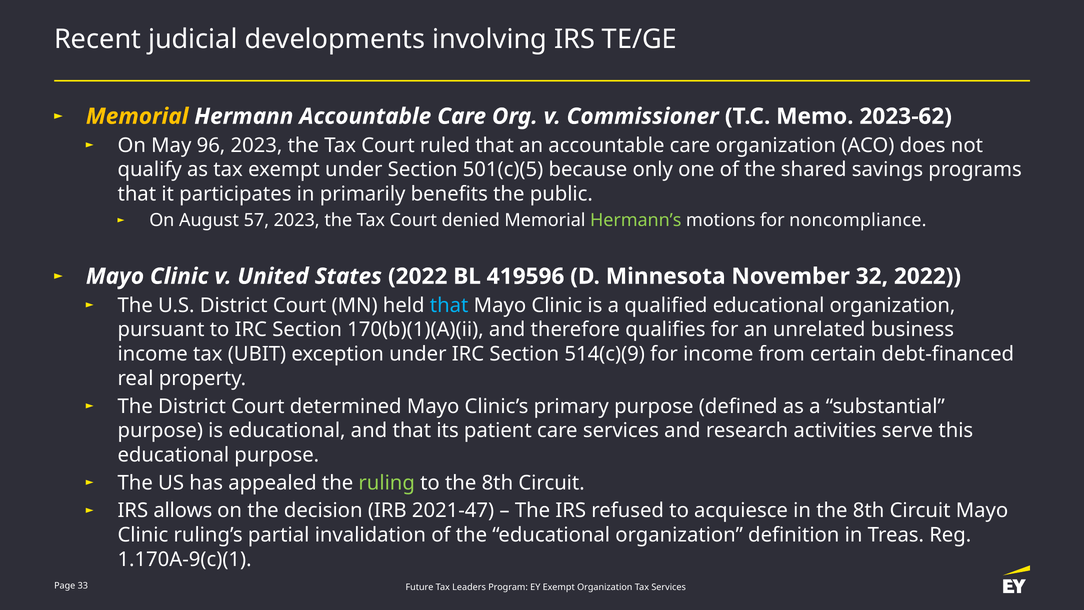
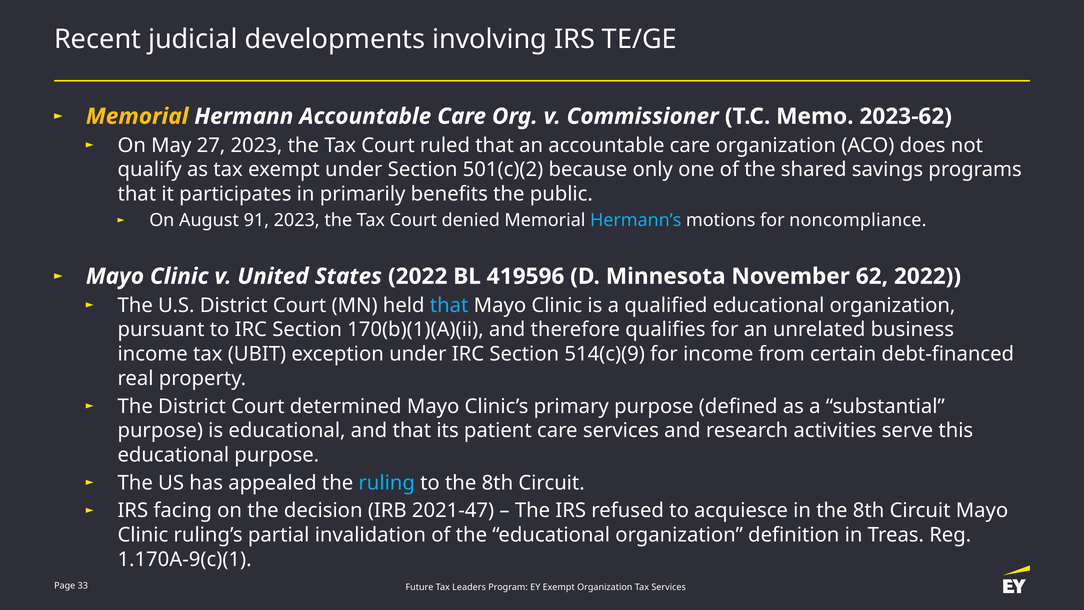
96: 96 -> 27 (211, 145)
501(c)(5: 501(c)(5 -> 501(c)(2 (503, 170)
57: 57 -> 91 (256, 220)
Hermann’s colour: light green -> light blue (636, 220)
32: 32 -> 62 (872, 276)
ruling colour: light green -> light blue (387, 482)
allows: allows -> facing (183, 510)
